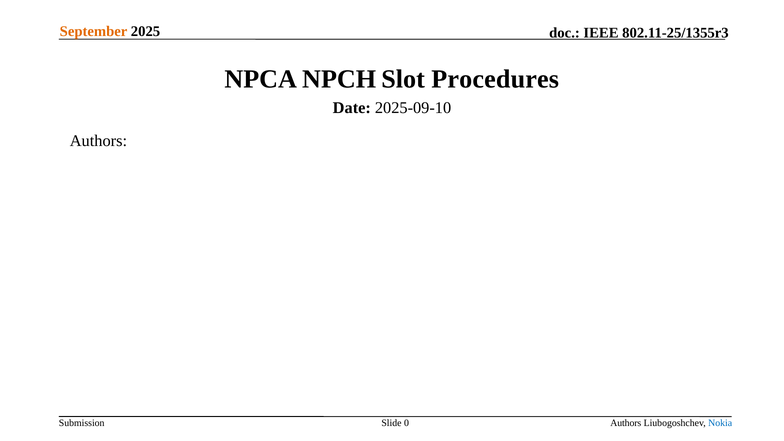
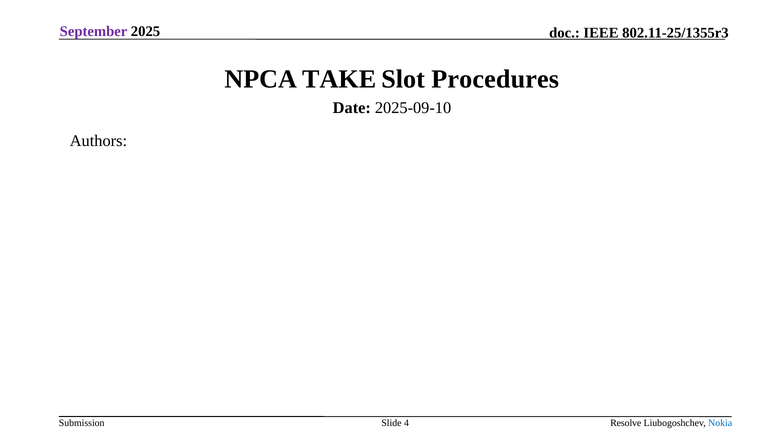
September colour: orange -> purple (94, 31)
NPCH: NPCH -> TAKE (339, 79)
0: 0 -> 4 (406, 423)
Authors: Authors -> Resolve (626, 423)
